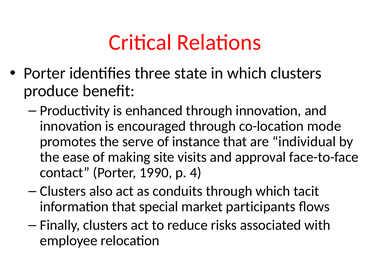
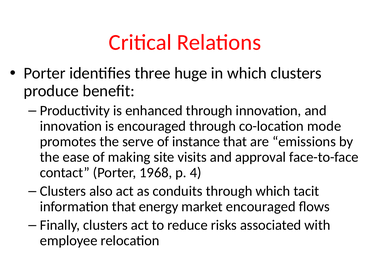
state: state -> huge (191, 73)
individual: individual -> emissions (304, 141)
1990: 1990 -> 1968 (156, 172)
special: special -> energy (159, 206)
market participants: participants -> encouraged (261, 206)
